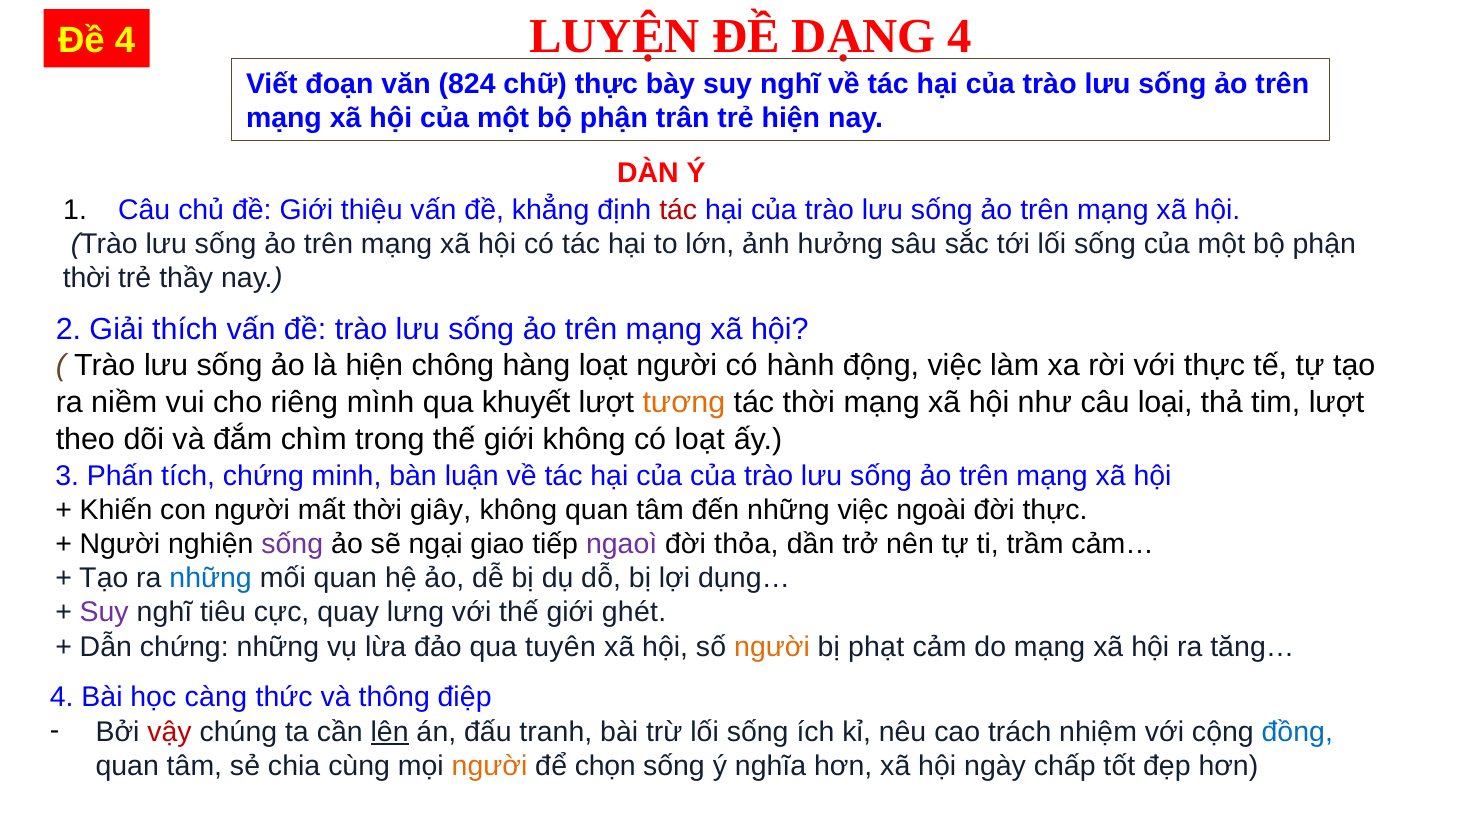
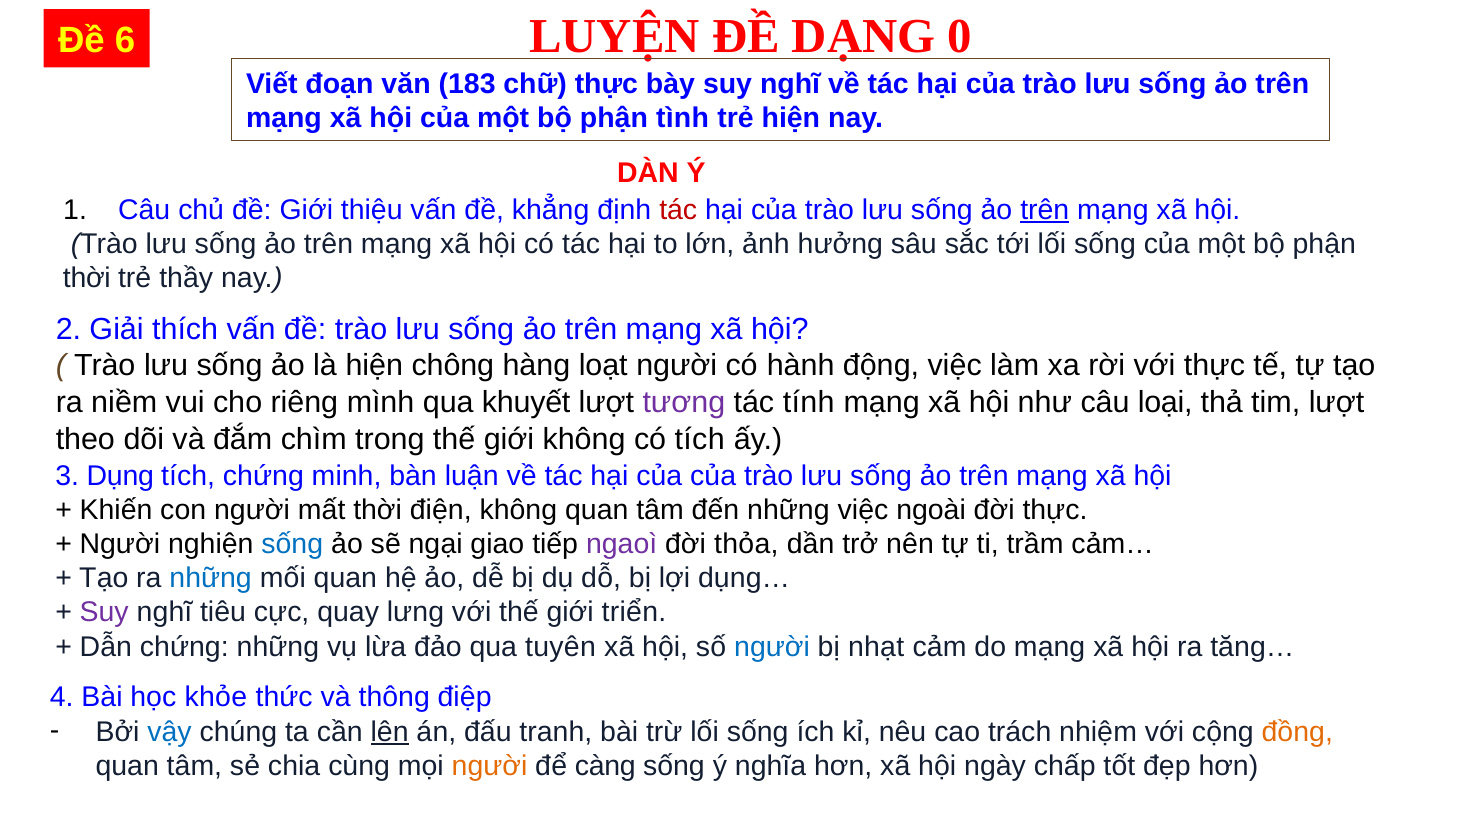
DẠNG 4: 4 -> 0 (960, 37)
Đề 4: 4 -> 6 (125, 41)
824: 824 -> 183 (467, 84)
trân: trân -> tình (682, 118)
trên underline: none -> present (1045, 210)
tương colour: orange -> purple (684, 402)
tác thời: thời -> tính (809, 402)
có loạt: loạt -> tích (700, 439)
Phấn: Phấn -> Dụng (120, 476)
giây: giây -> điện (441, 510)
sống colour: purple -> blue (292, 544)
ghét: ghét -> triển (634, 612)
người colour: orange -> blue (772, 647)
phạt: phạt -> nhạt (876, 647)
càng: càng -> khỏe (216, 698)
vậy colour: red -> blue (170, 732)
đồng colour: blue -> orange (1297, 732)
chọn: chọn -> càng (605, 766)
